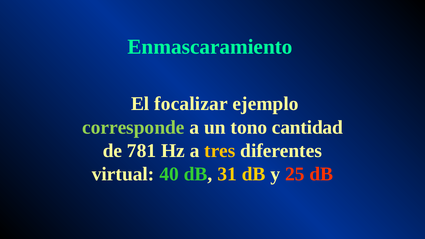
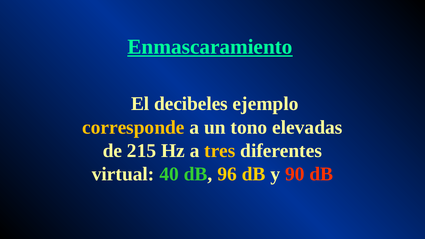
Enmascaramiento underline: none -> present (210, 47)
focalizar: focalizar -> decibeles (191, 104)
corresponde colour: light green -> yellow (133, 127)
cantidad: cantidad -> elevadas (307, 127)
781: 781 -> 215 (142, 151)
31: 31 -> 96 (227, 174)
25: 25 -> 90 (295, 174)
